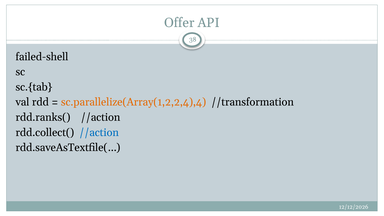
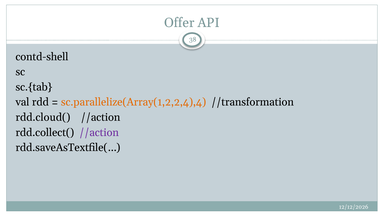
failed-shell: failed-shell -> contd-shell (42, 57)
rdd.ranks(: rdd.ranks( -> rdd.cloud( (43, 117)
//action colour: blue -> purple (99, 132)
